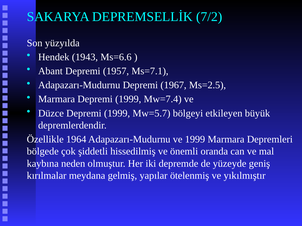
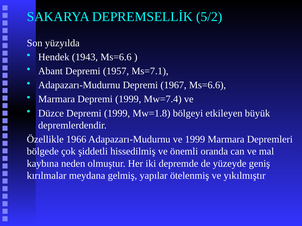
7/2: 7/2 -> 5/2 (209, 17)
1967 Ms=2.5: Ms=2.5 -> Ms=6.6 (208, 85)
Mw=5.7: Mw=5.7 -> Mw=1.8 (151, 113)
1964: 1964 -> 1966 (76, 140)
